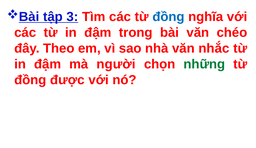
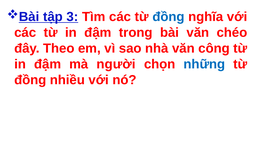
nhắc: nhắc -> công (214, 48)
những colour: green -> blue (204, 64)
được: được -> nhiều (67, 80)
